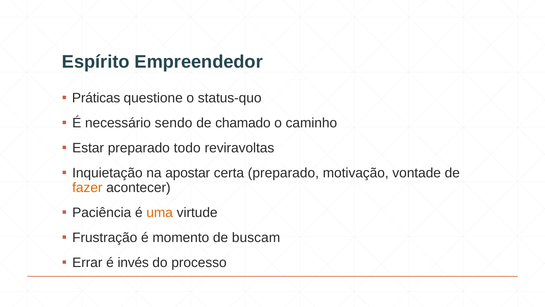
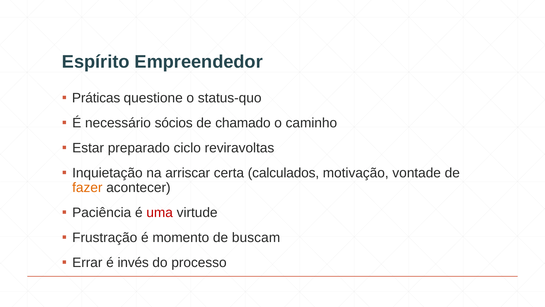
sendo: sendo -> sócios (174, 123)
todo: todo -> ciclo (187, 148)
apostar: apostar -> arriscar (188, 173)
certa preparado: preparado -> calculados (283, 173)
uma colour: orange -> red (160, 212)
